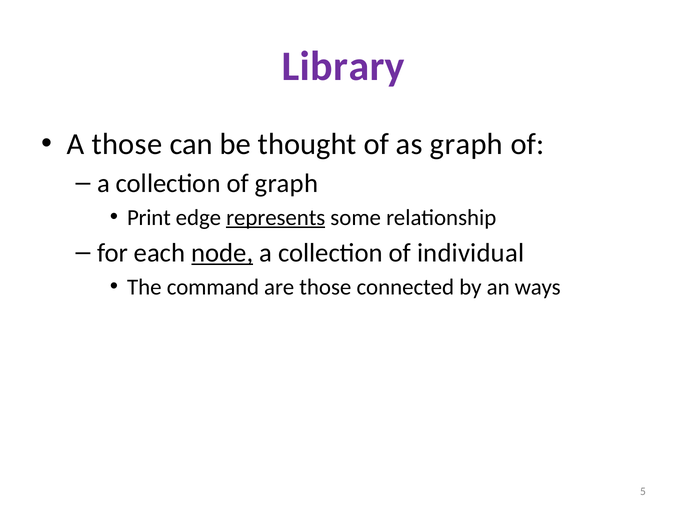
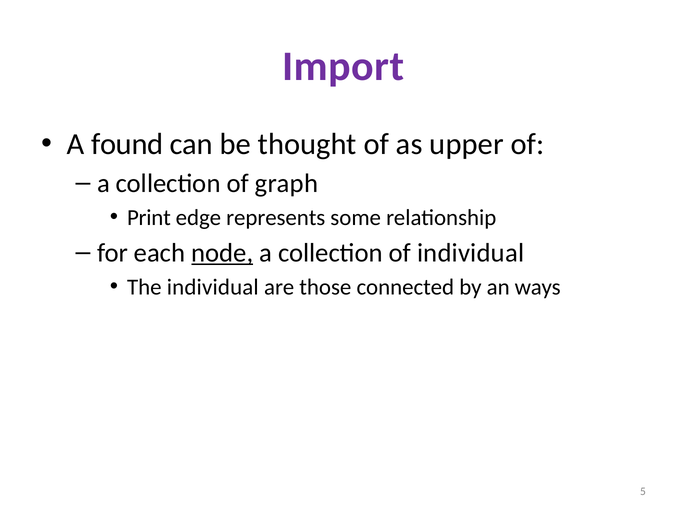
Library: Library -> Import (343, 67)
A those: those -> found (127, 144)
as graph: graph -> upper (467, 144)
represents underline: present -> none (276, 218)
The command: command -> individual (213, 287)
